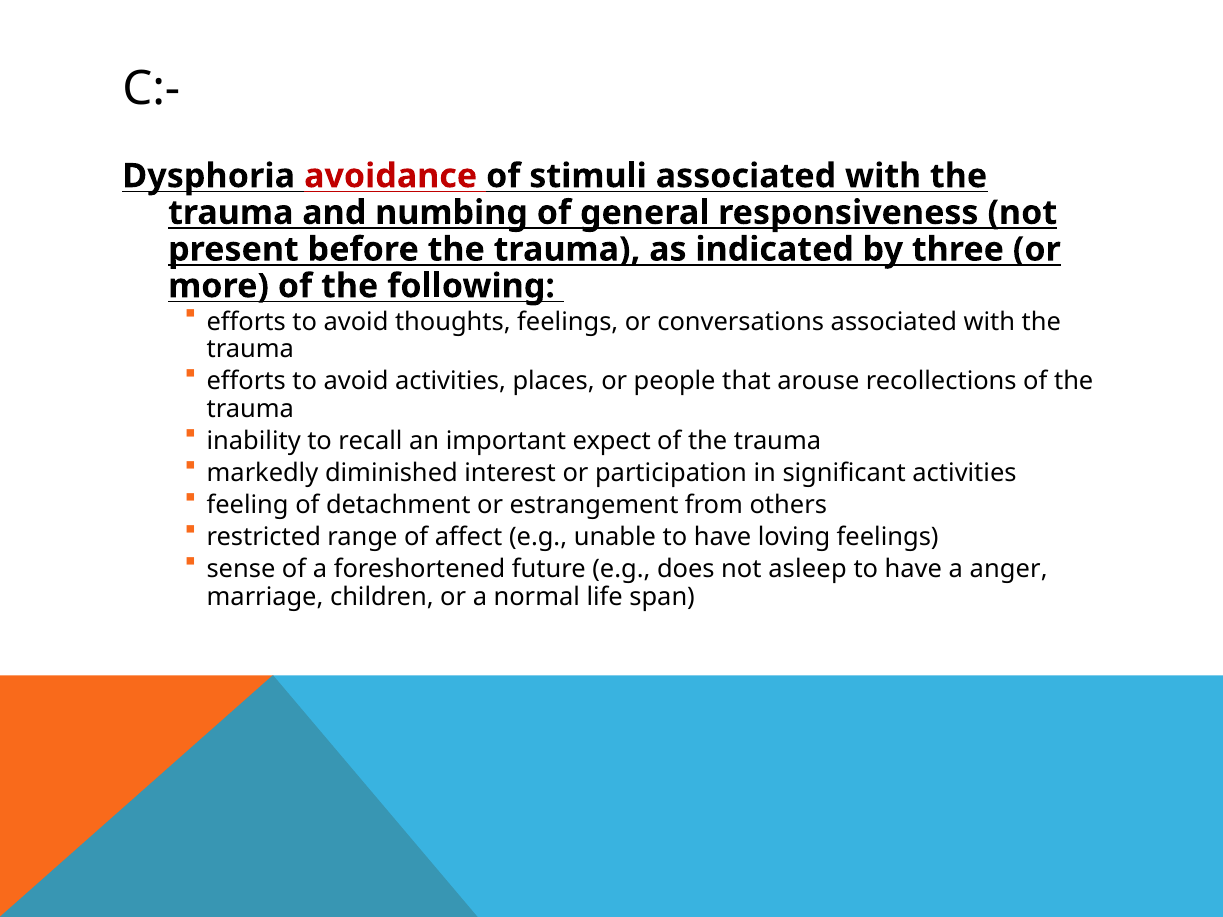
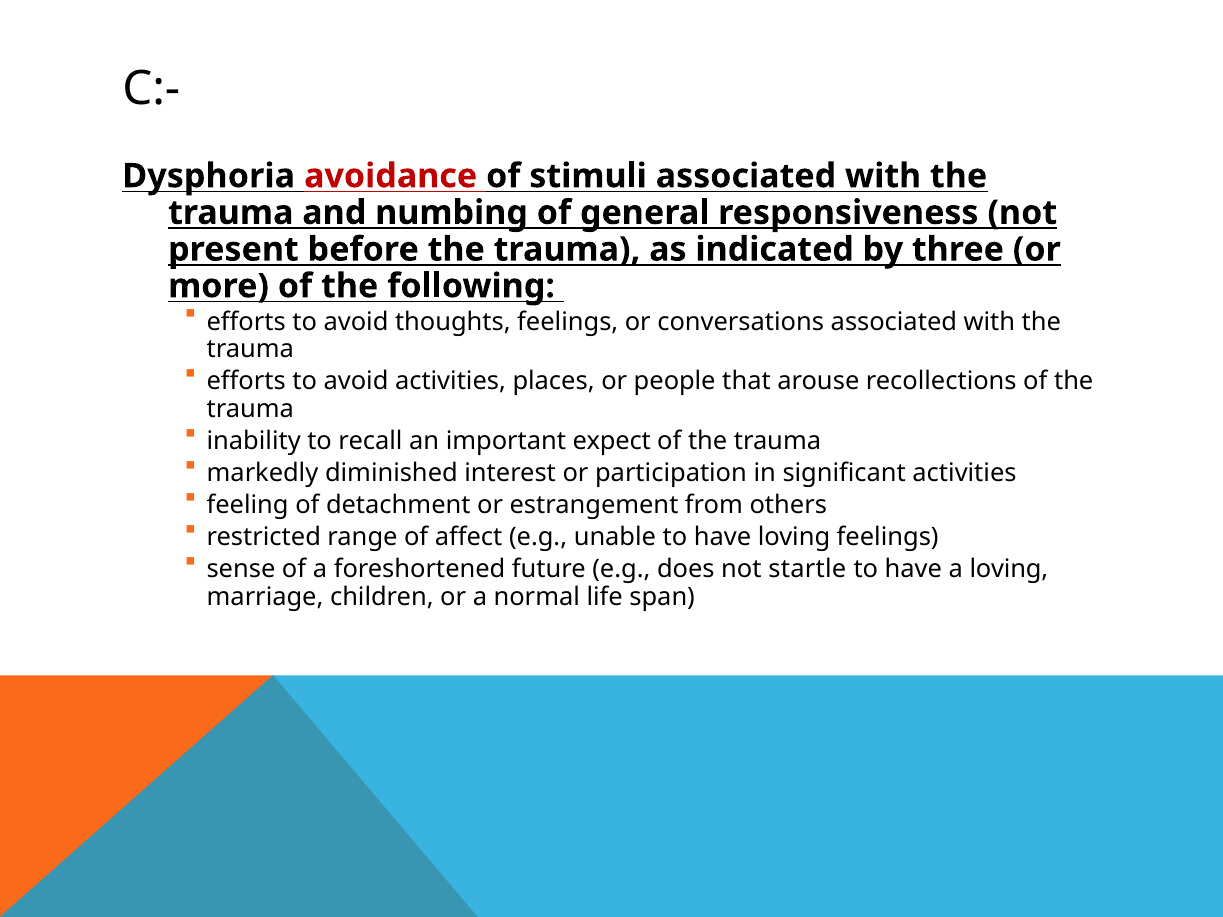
asleep: asleep -> startle (807, 569)
a anger: anger -> loving (1009, 569)
